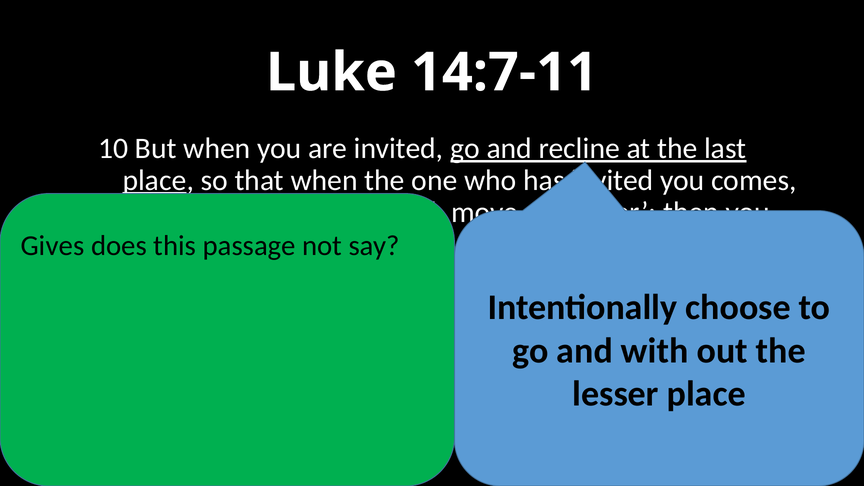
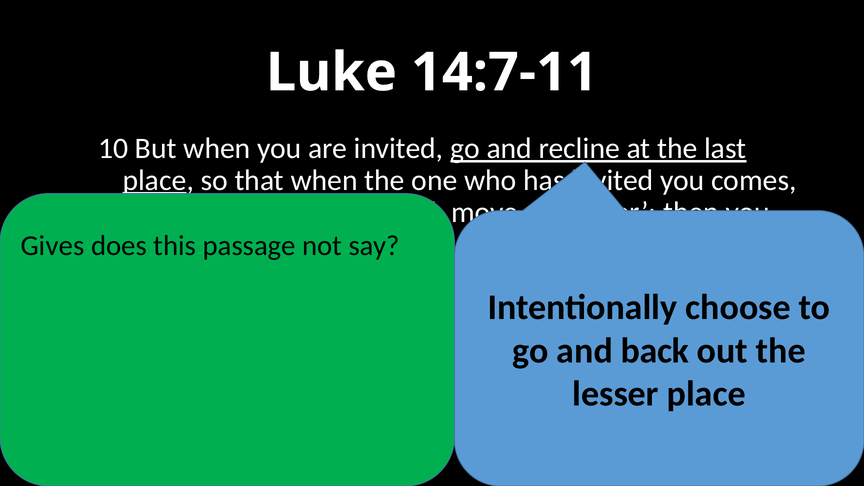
and with: with -> back (655, 351)
